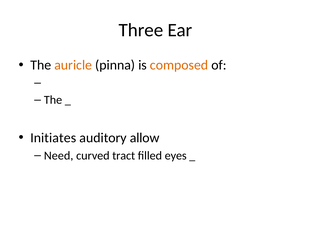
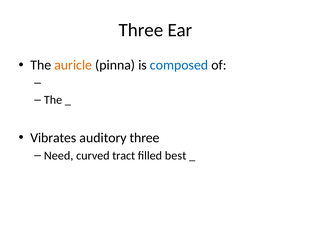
composed colour: orange -> blue (179, 65)
Initiates: Initiates -> Vibrates (53, 138)
auditory allow: allow -> three (145, 138)
eyes: eyes -> best (176, 156)
